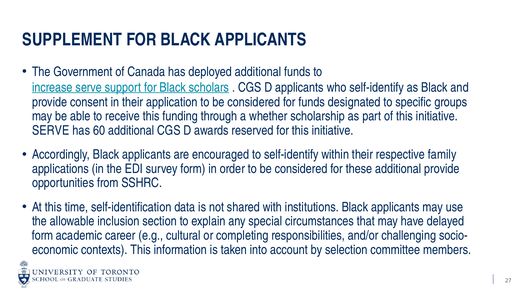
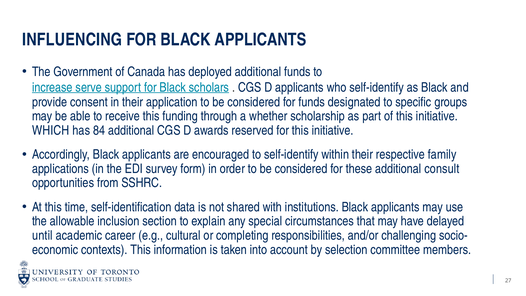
SUPPLEMENT: SUPPLEMENT -> INFLUENCING (72, 40)
SERVE: SERVE -> WHICH (51, 130)
60: 60 -> 84 (99, 130)
additional provide: provide -> consult (442, 169)
form: form -> until (42, 235)
